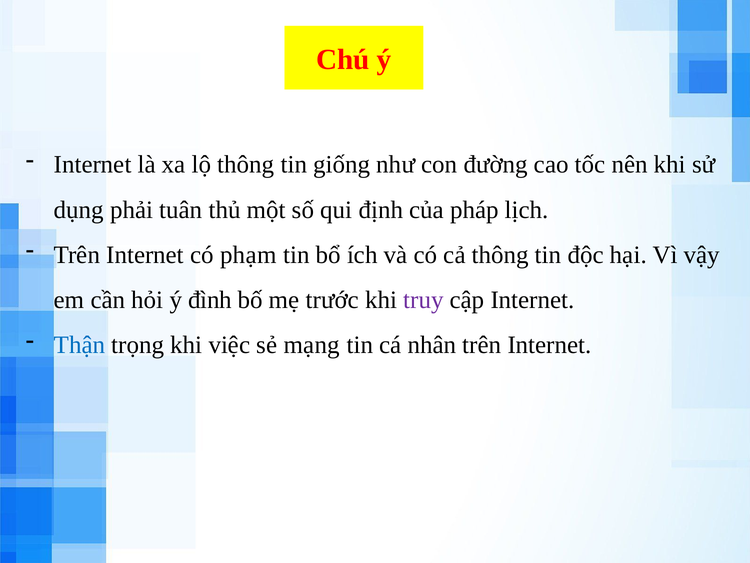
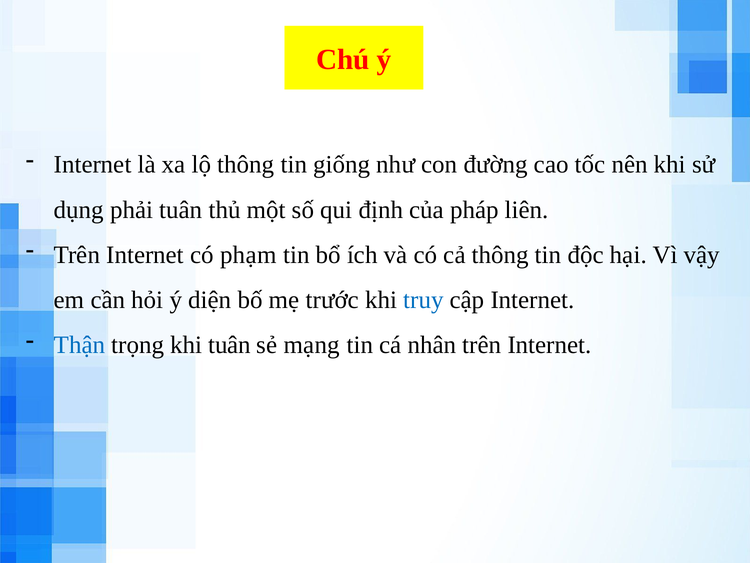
lịch: lịch -> liên (527, 210)
đình: đình -> diện (210, 300)
truy colour: purple -> blue (423, 300)
khi việc: việc -> tuân (229, 345)
